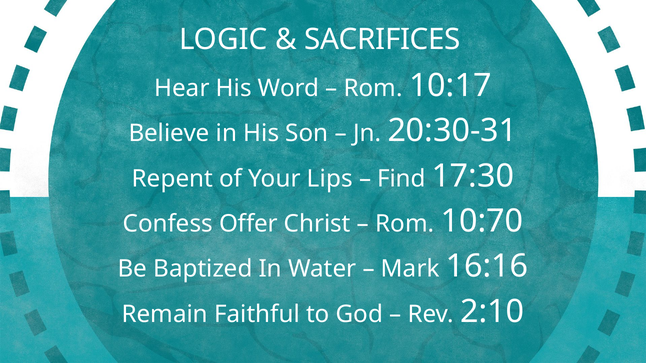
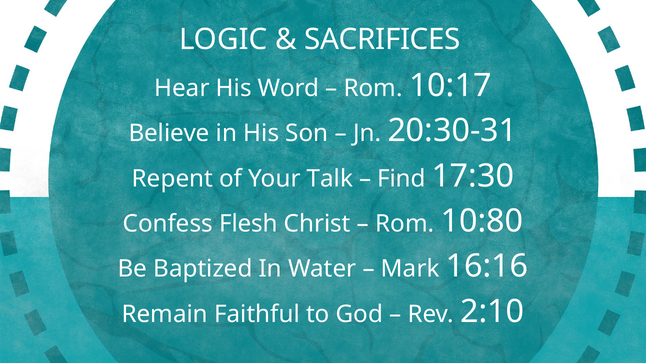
Lips: Lips -> Talk (330, 179)
Offer: Offer -> Flesh (248, 224)
10:70: 10:70 -> 10:80 (482, 221)
